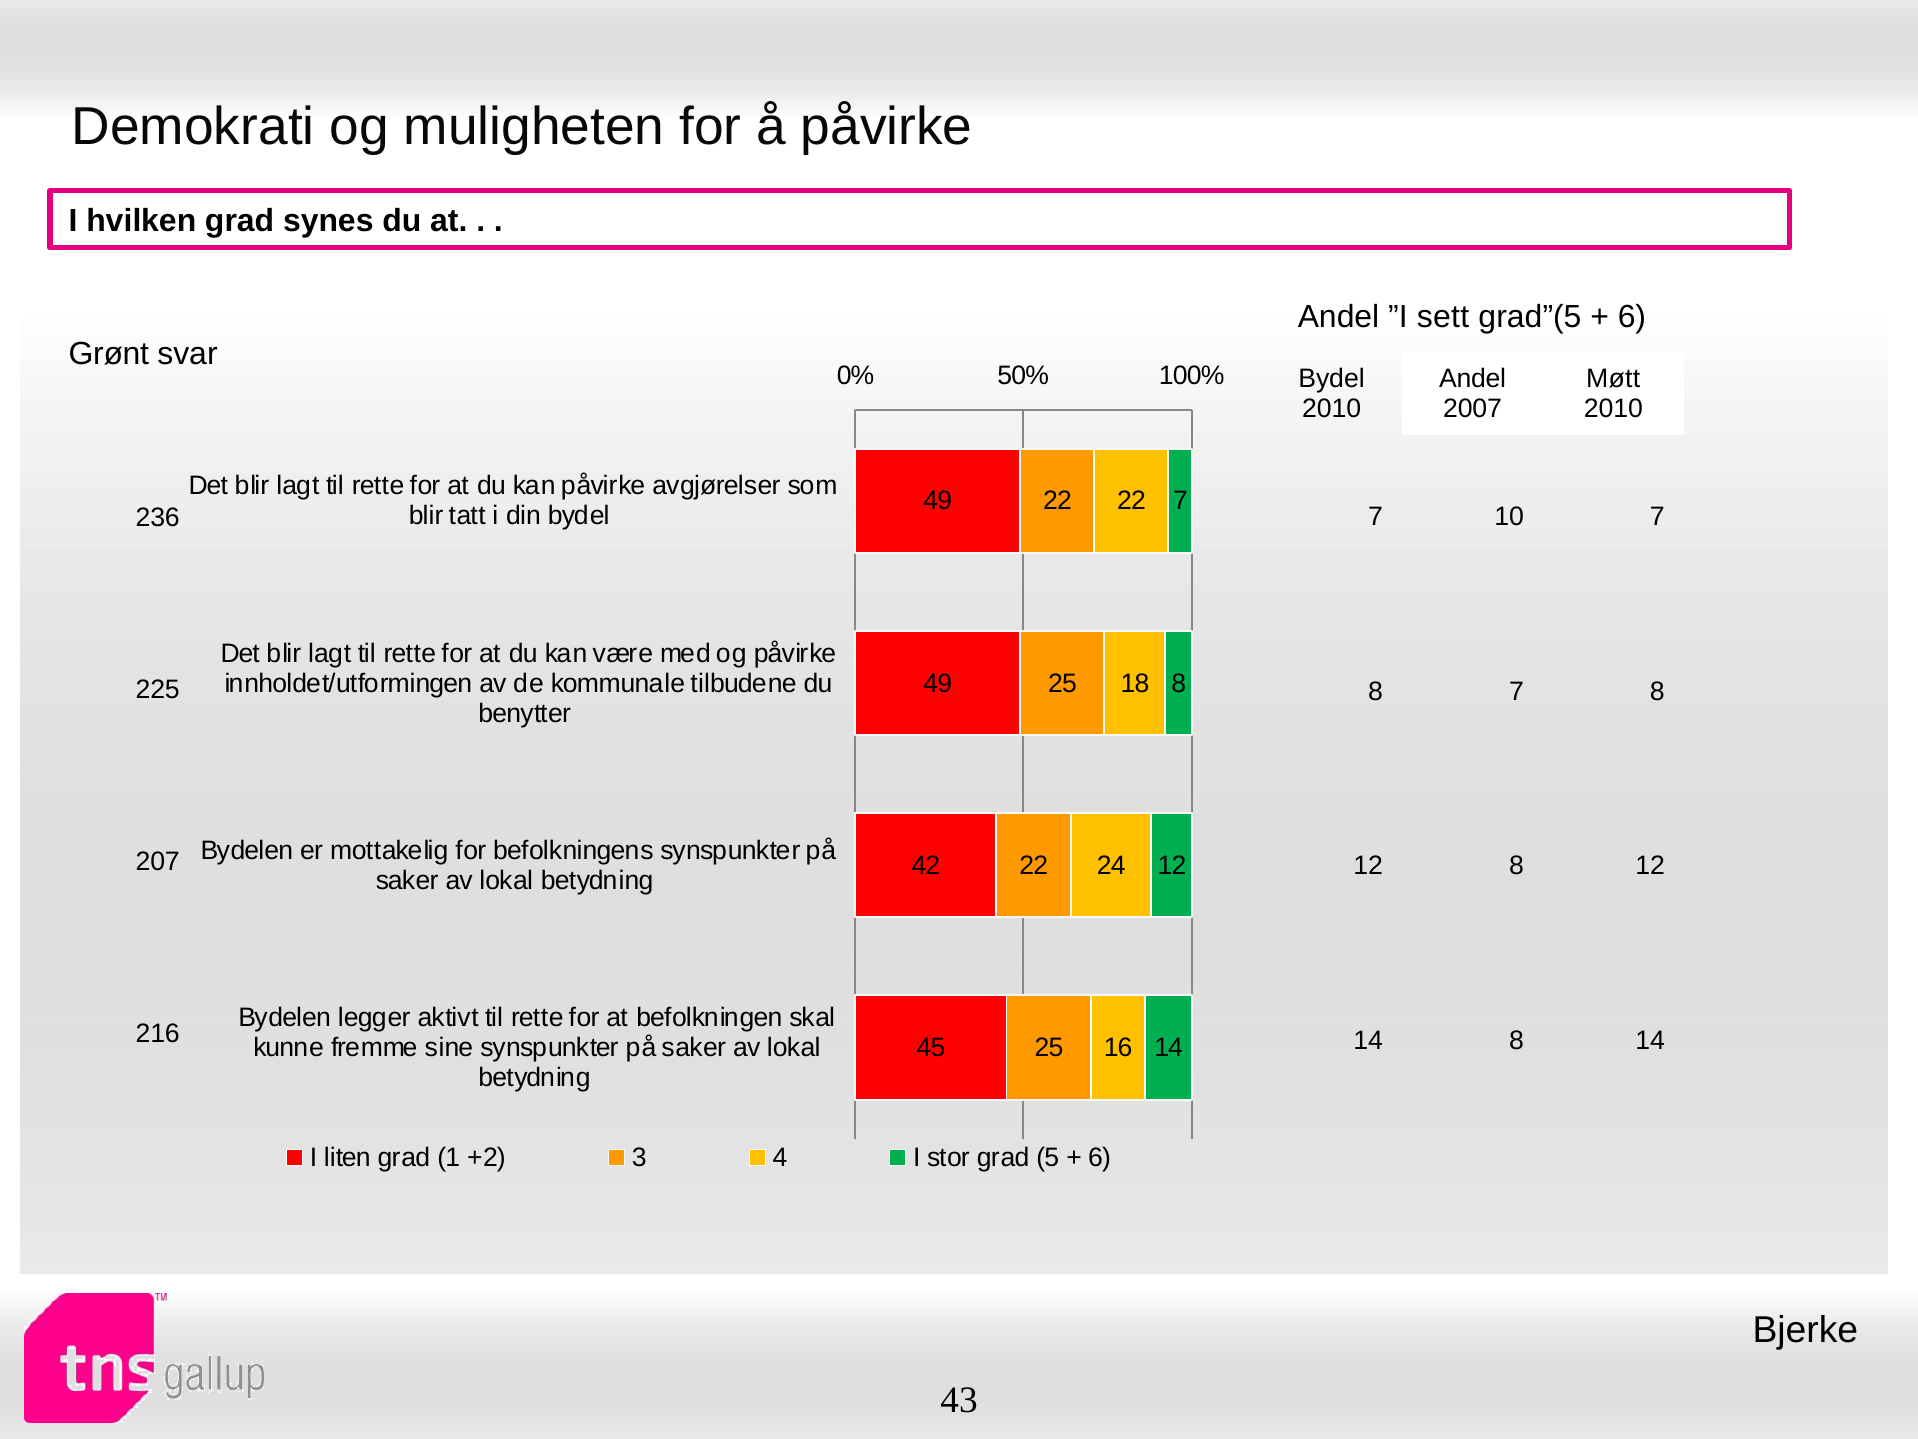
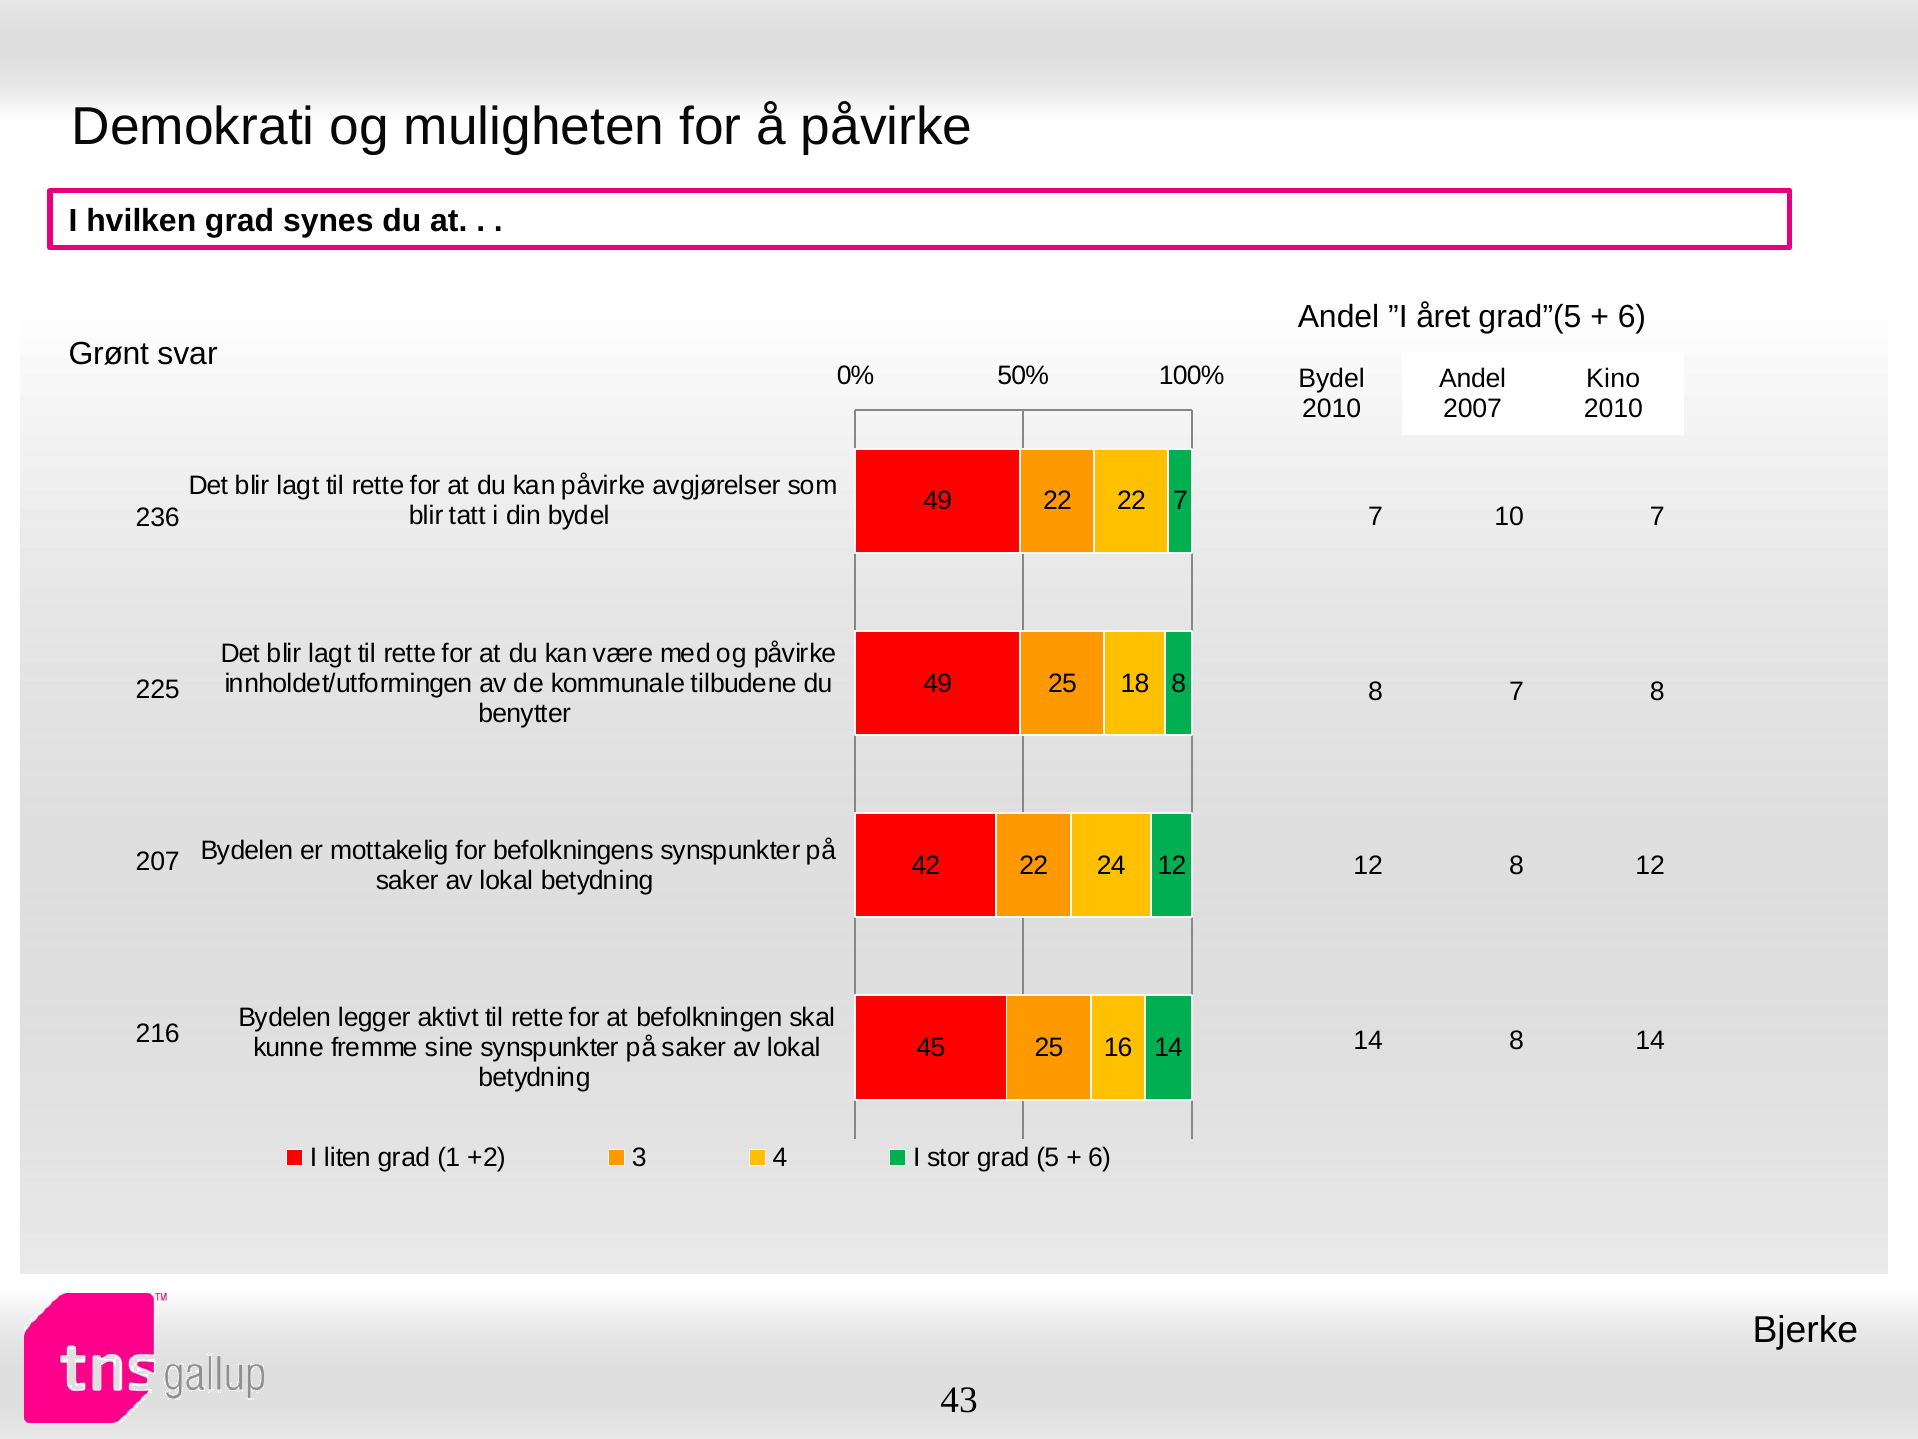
sett: sett -> året (1443, 317)
Møtt: Møtt -> Kino (1613, 379)
